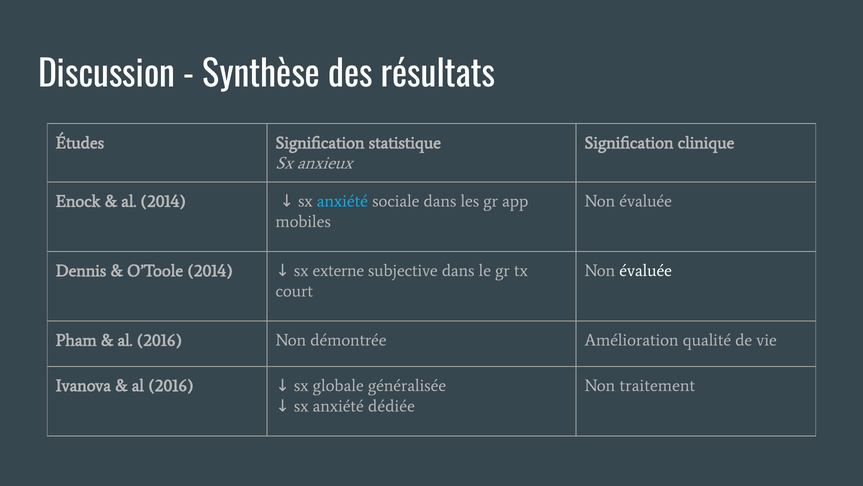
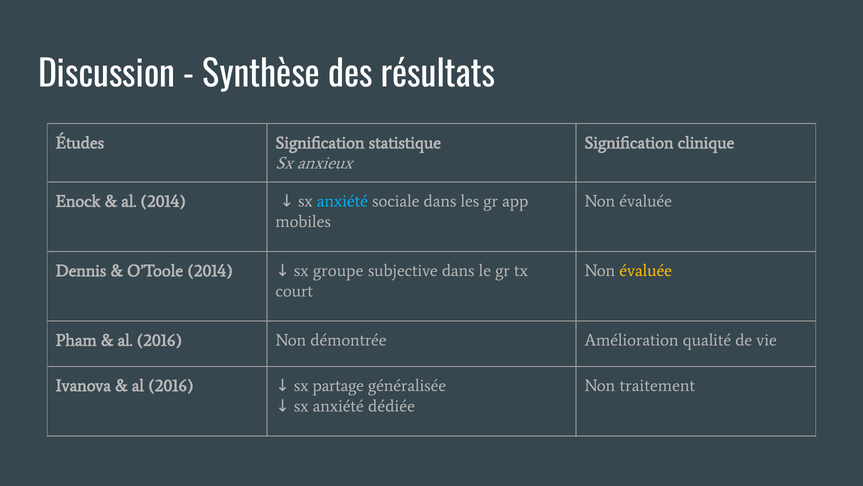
externe: externe -> groupe (338, 270)
évaluée colour: white -> yellow (646, 270)
globale: globale -> partage (338, 385)
